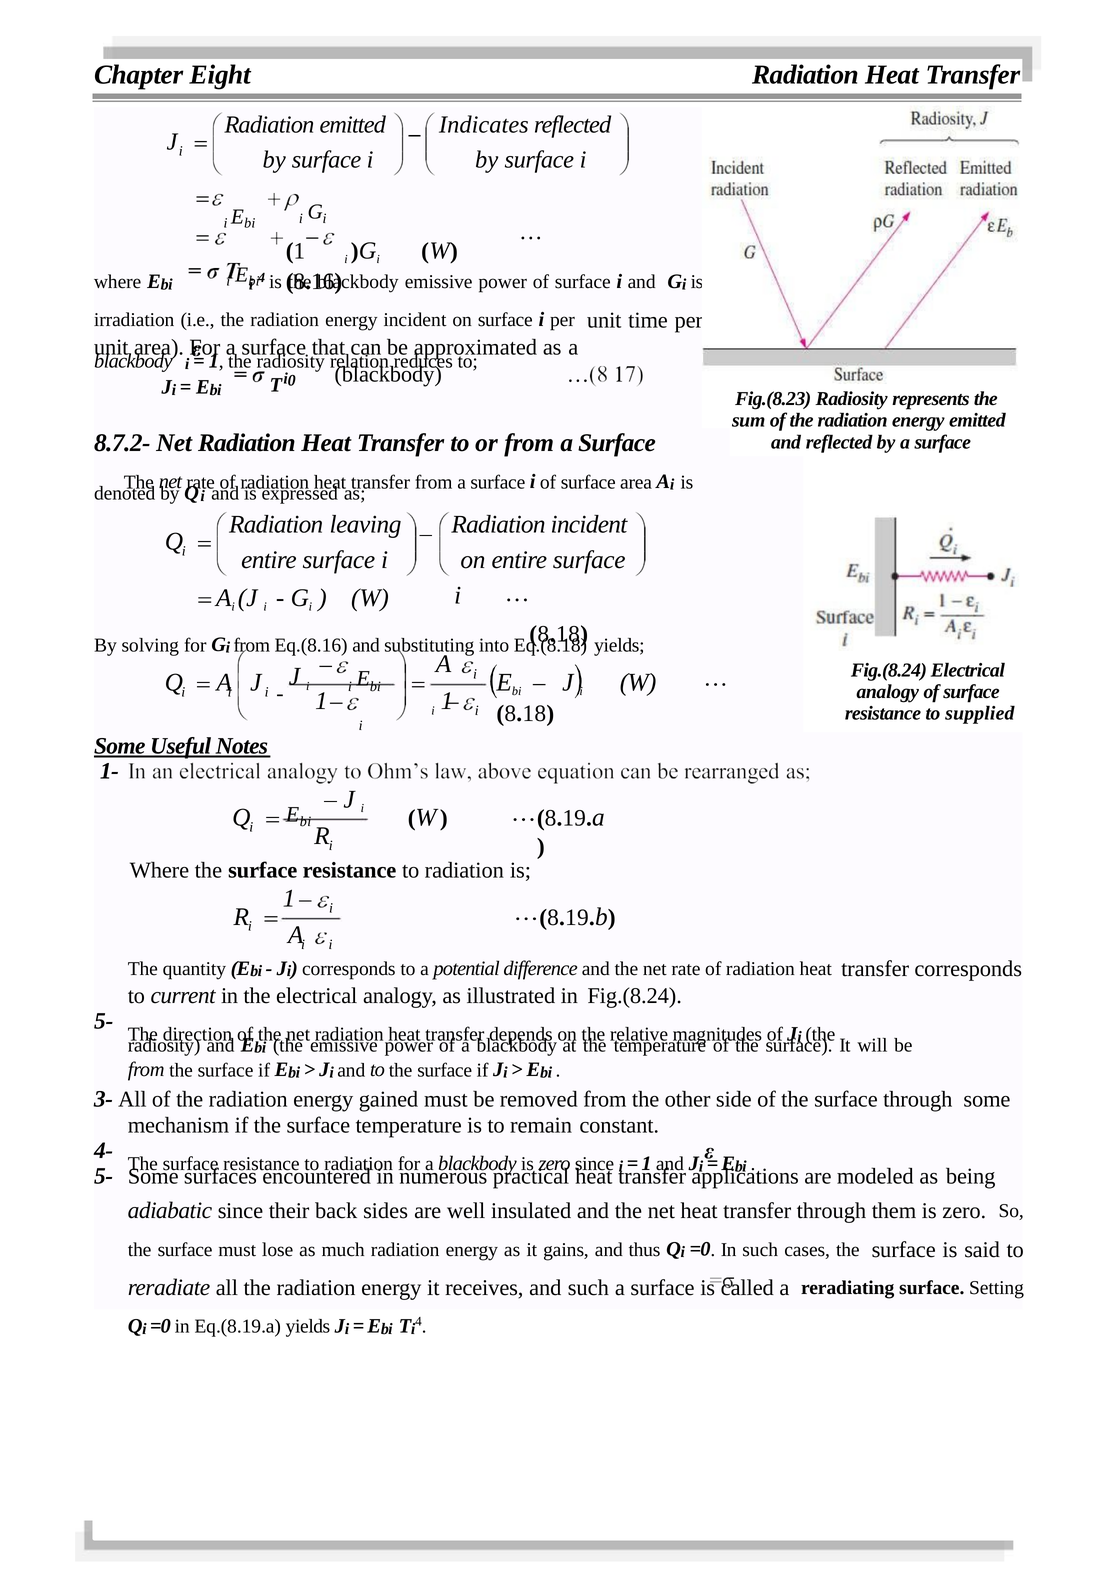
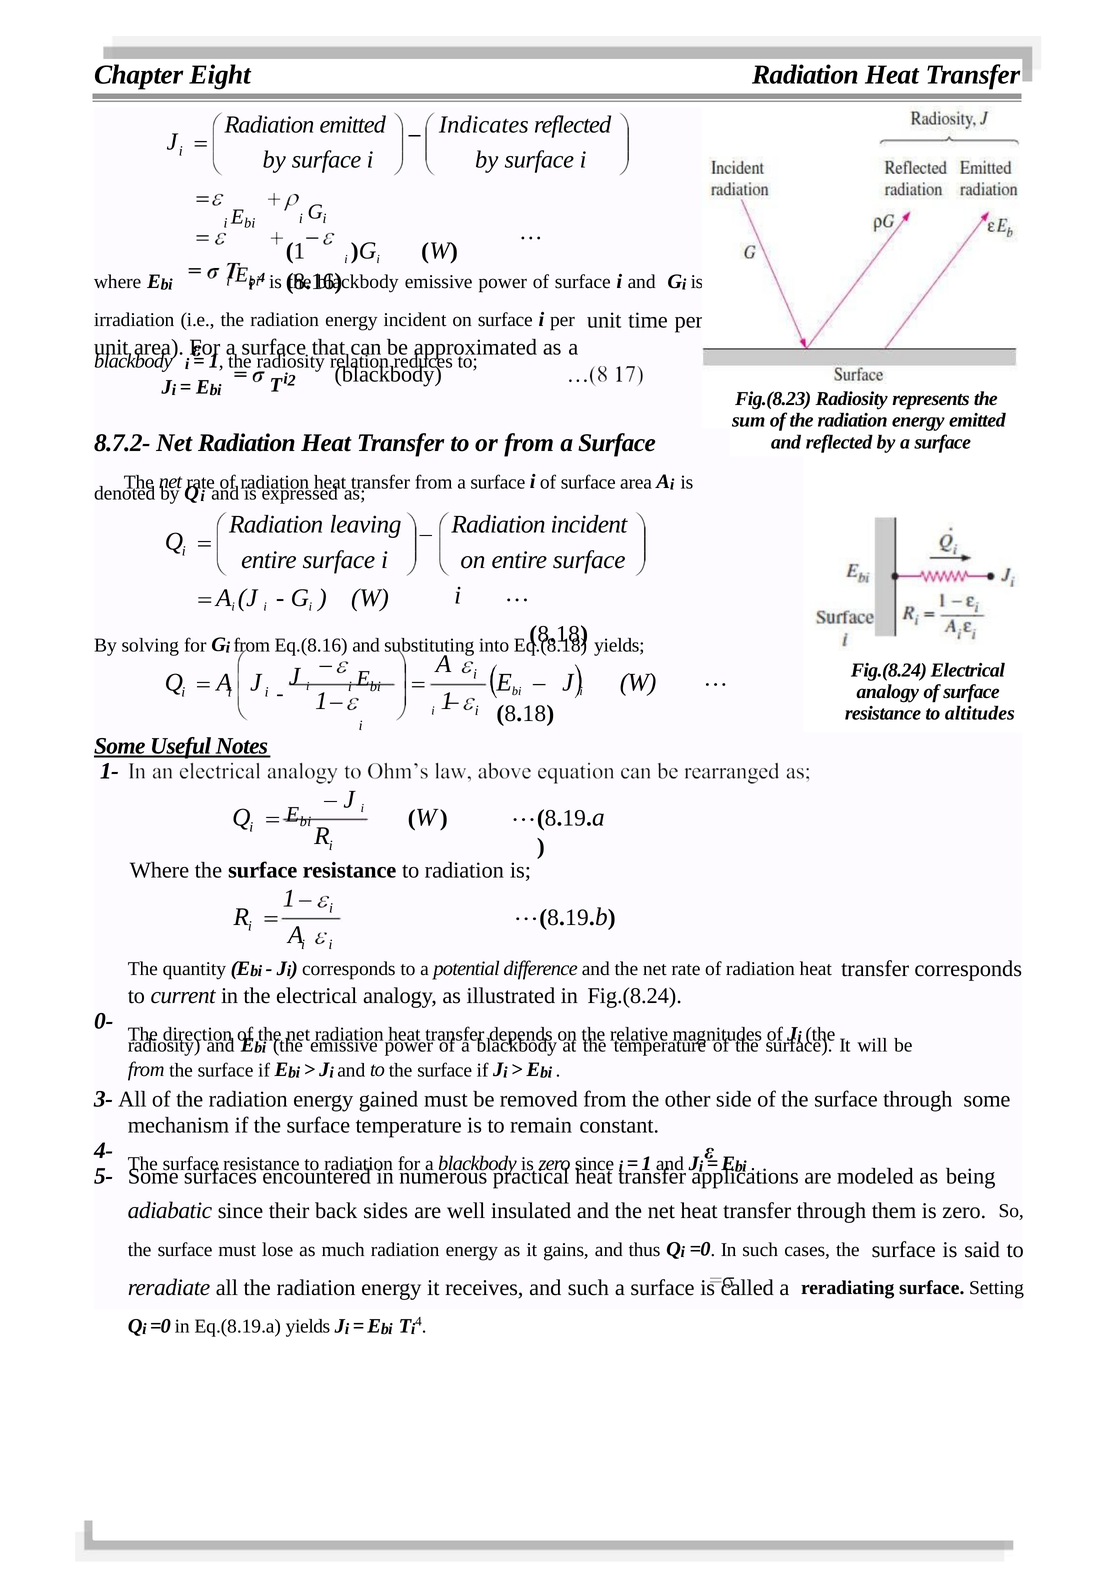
0: 0 -> 2 (292, 380)
supplied: supplied -> altitudes (980, 713)
5-: 5- -> 0- (104, 1020)
